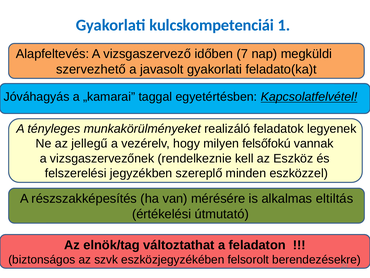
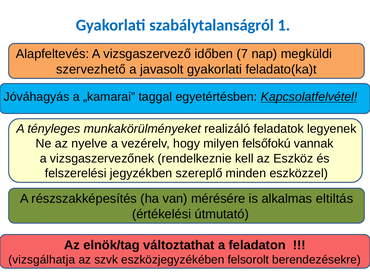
kulcskompetenciái: kulcskompetenciái -> szabálytalanságról (212, 25)
jellegű: jellegű -> nyelve (89, 143)
biztonságos: biztonságos -> vizsgálhatja (42, 259)
